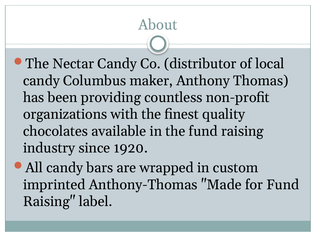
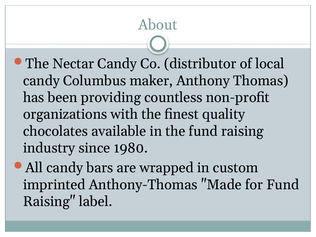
1920: 1920 -> 1980 (131, 148)
